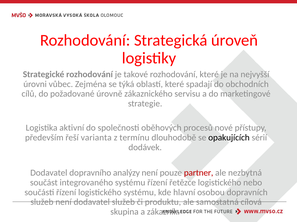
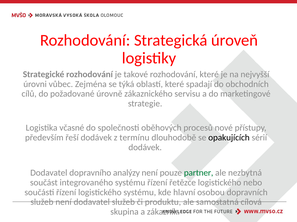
aktivní: aktivní -> včasné (72, 128)
řeší varianta: varianta -> dodávek (96, 138)
partner colour: red -> green (199, 173)
